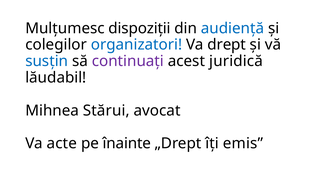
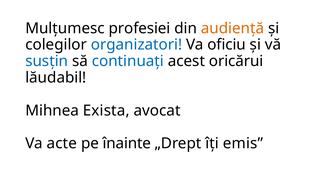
dispoziții: dispoziții -> profesiei (140, 28)
audiență colour: blue -> orange (233, 28)
drept: drept -> oficiu (227, 45)
continuați colour: purple -> blue (128, 61)
juridică: juridică -> oricărui (236, 61)
Stărui: Stărui -> Exista (106, 110)
